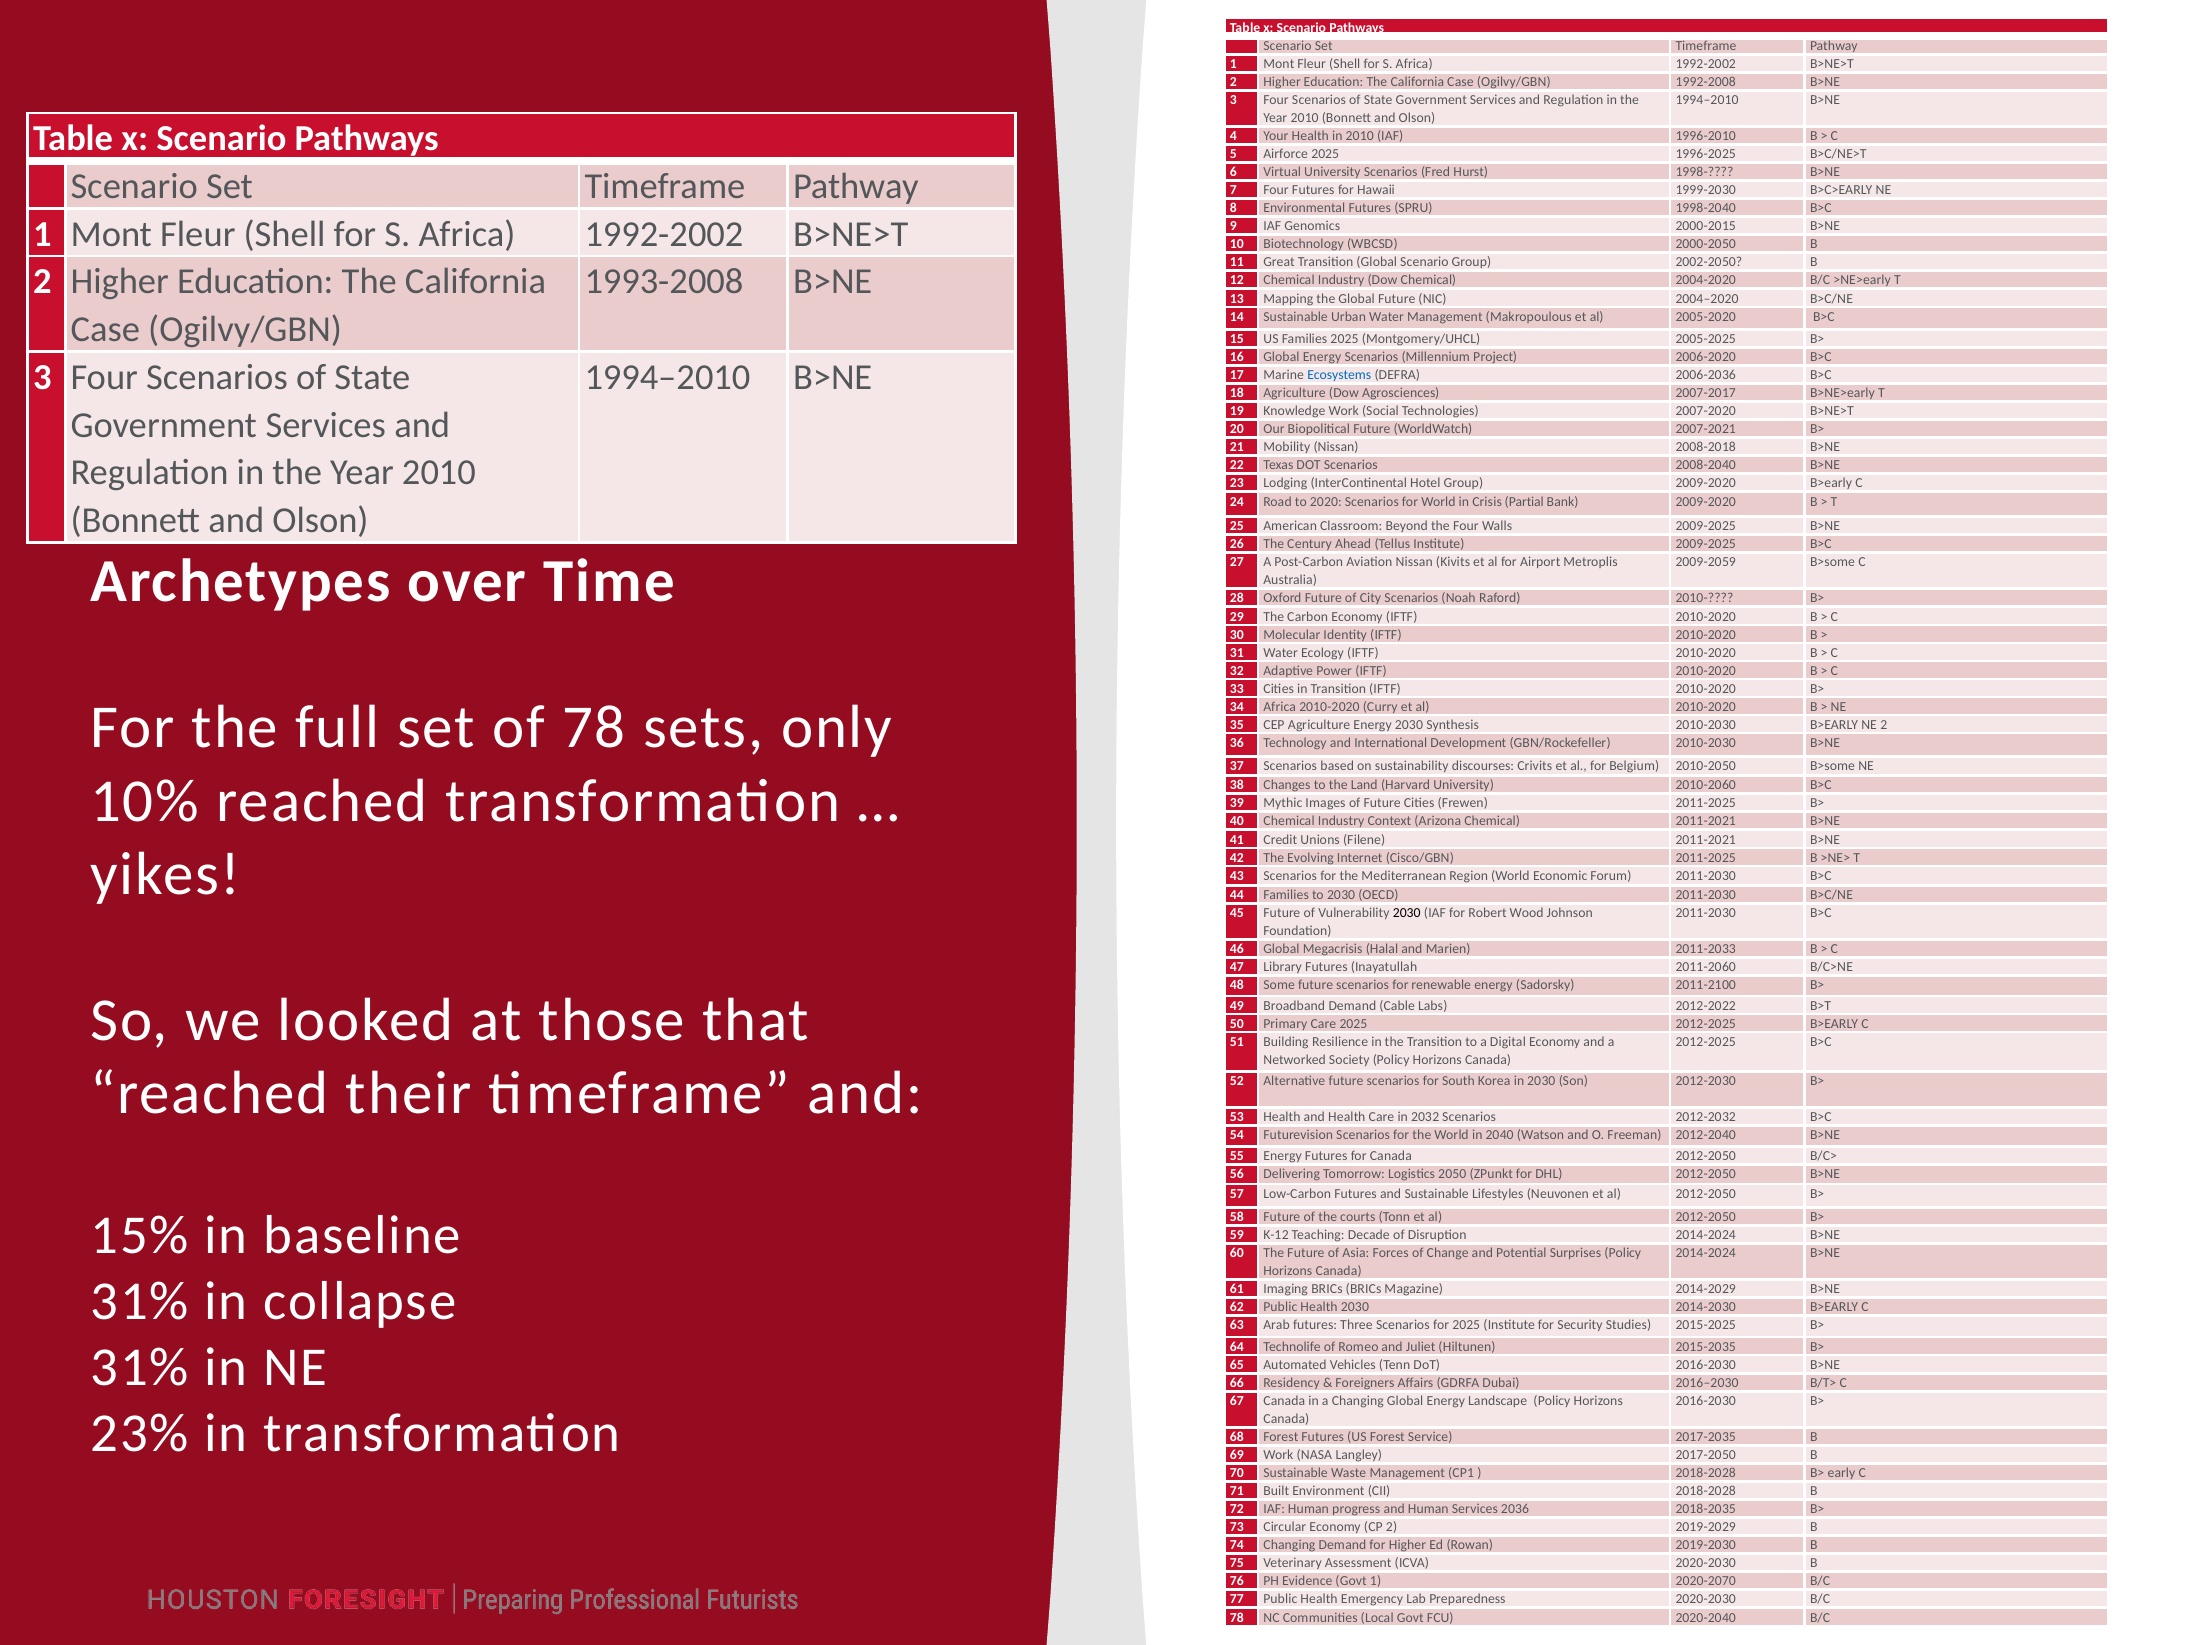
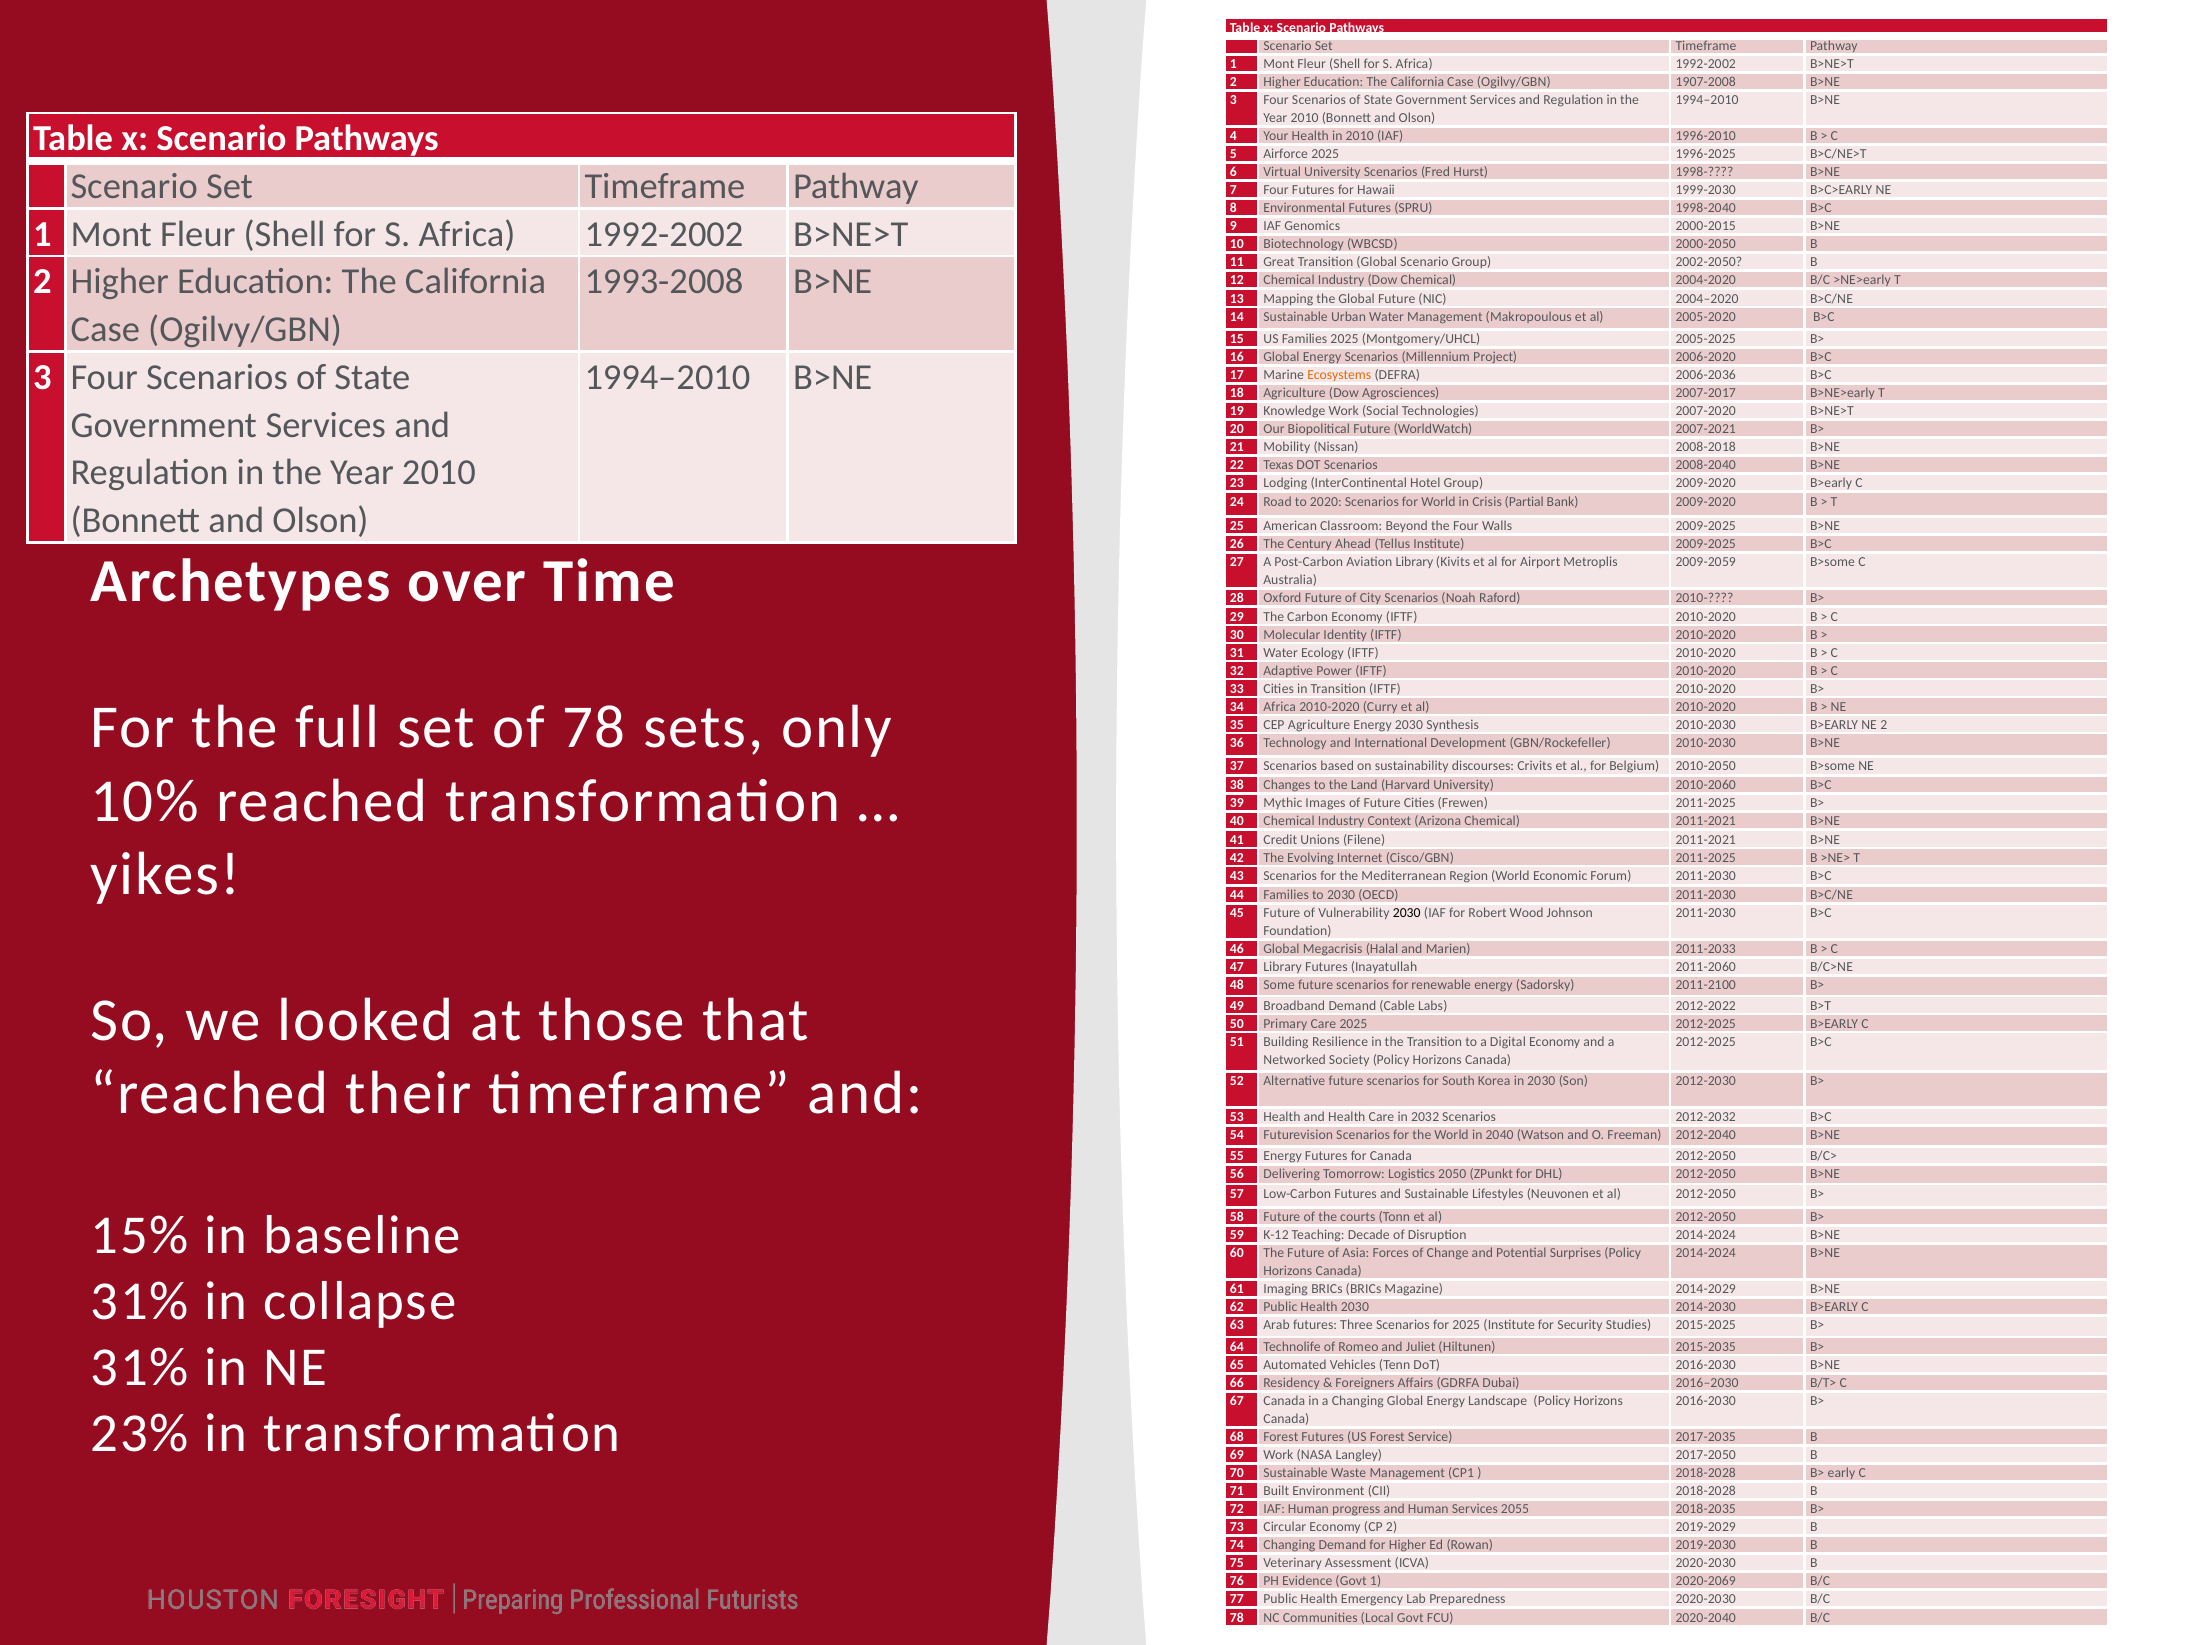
1992-2008: 1992-2008 -> 1907-2008 (1706, 82)
Ecosystems colour: blue -> orange (1339, 375)
Aviation Nissan: Nissan -> Library (1414, 562)
2036: 2036 -> 2055 (1515, 1509)
2020-2070: 2020-2070 -> 2020-2069 (1706, 1581)
